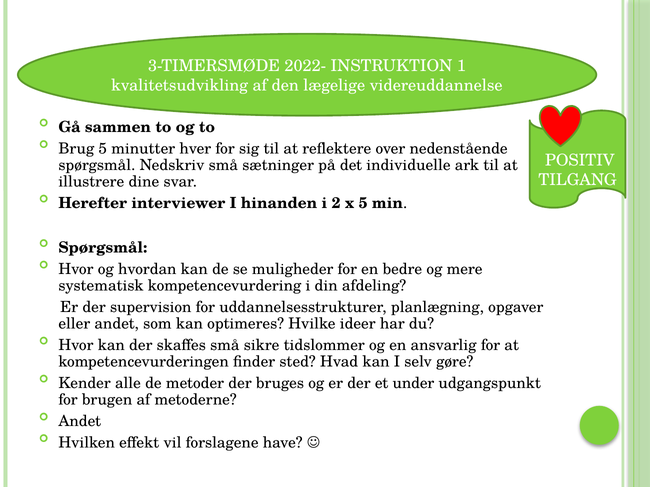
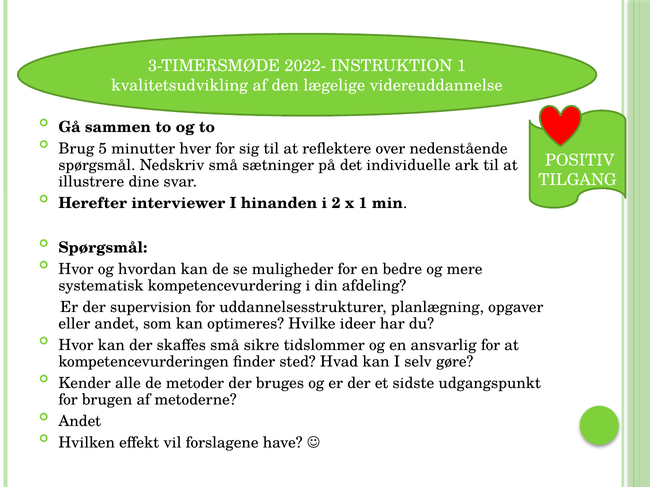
x 5: 5 -> 1 (363, 203)
under: under -> sidste (413, 384)
